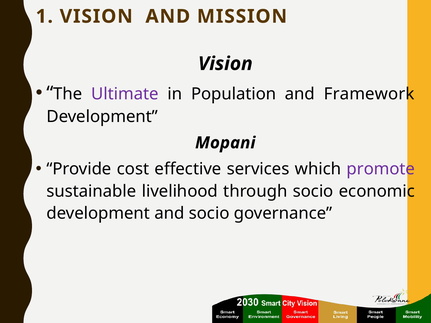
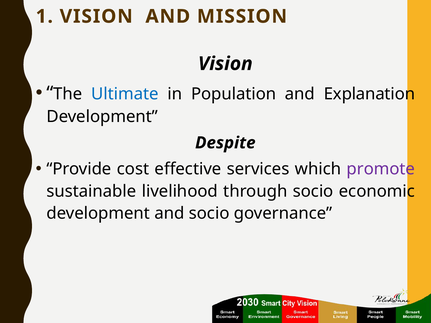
Ultimate colour: purple -> blue (125, 94)
Framework: Framework -> Explanation (369, 94)
Mopani: Mopani -> Despite (225, 143)
